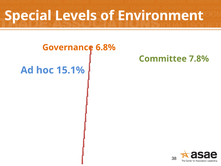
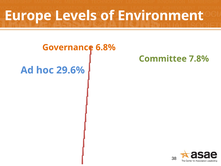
Special: Special -> Europe (28, 16)
15.1%: 15.1% -> 29.6% (71, 70)
